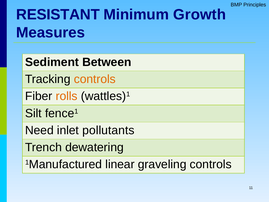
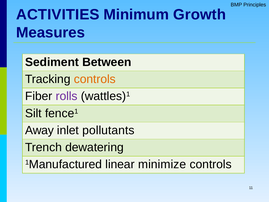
RESISTANT: RESISTANT -> ACTIVITIES (58, 15)
rolls colour: orange -> purple (67, 96)
Need: Need -> Away (39, 130)
graveling: graveling -> minimize (162, 164)
